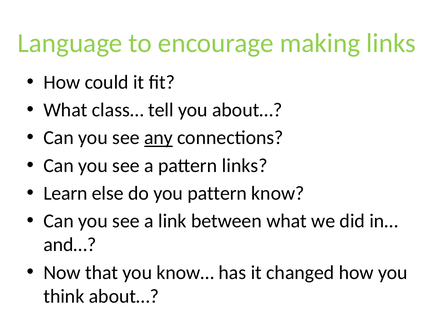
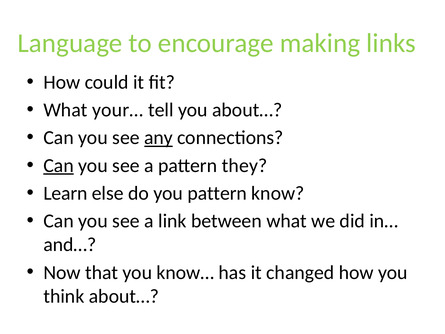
class…: class… -> your… (118, 110)
Can underline: none -> present (59, 165)
pattern links: links -> they (245, 165)
